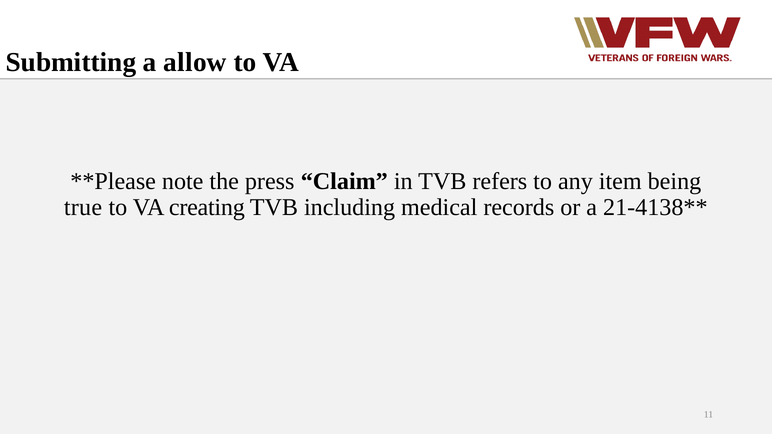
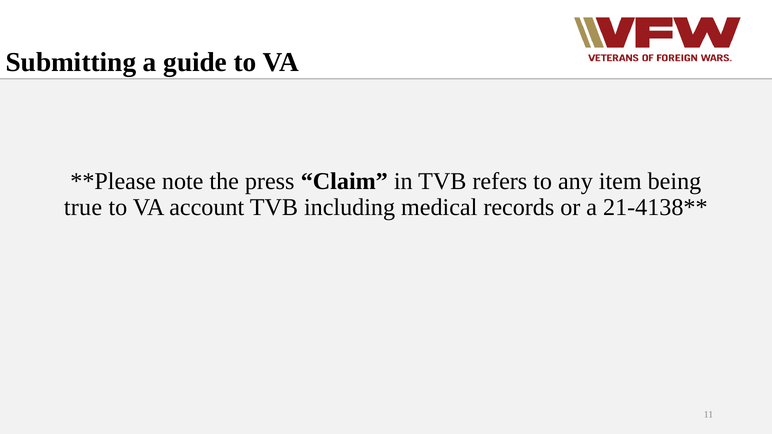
allow: allow -> guide (195, 62)
creating: creating -> account (207, 208)
